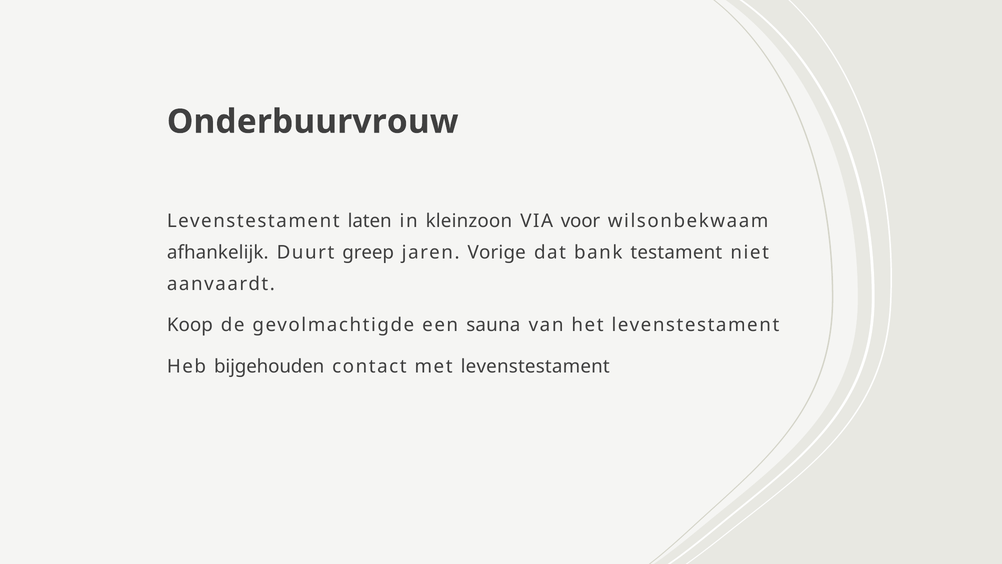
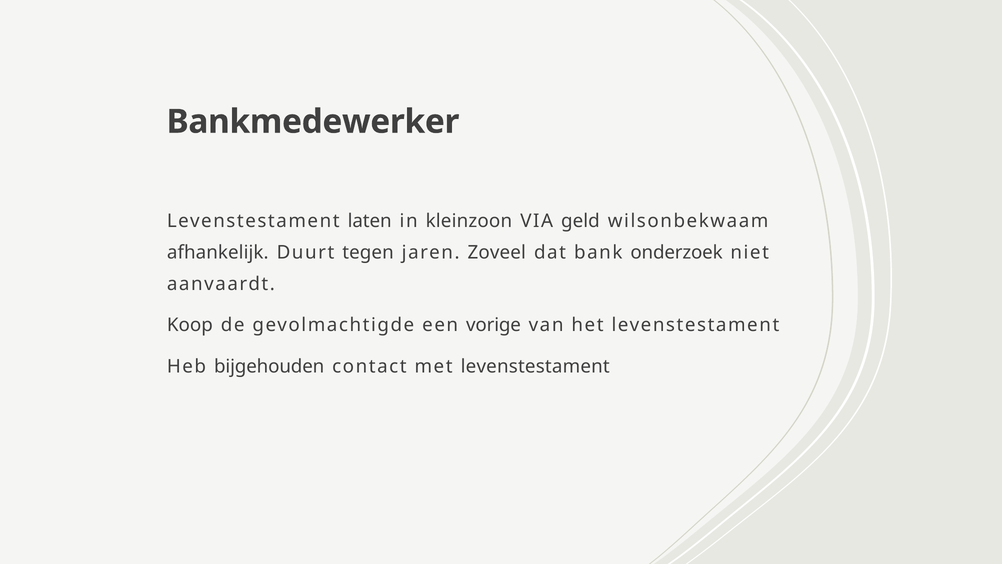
Onderbuurvrouw: Onderbuurvrouw -> Bankmedewerker (313, 122)
voor: voor -> geld (580, 221)
greep: greep -> tegen (368, 252)
Vorige: Vorige -> Zoveel (497, 252)
testament: testament -> onderzoek (677, 252)
sauna: sauna -> vorige (494, 325)
